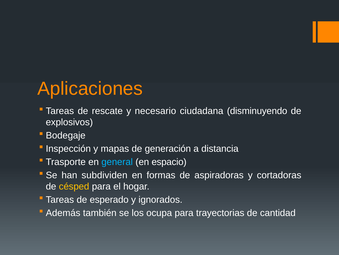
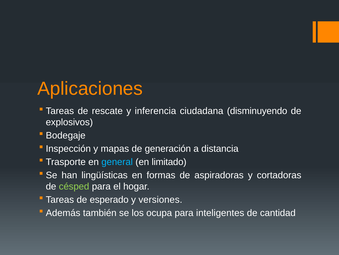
necesario: necesario -> inferencia (155, 111)
espacio: espacio -> limitado (169, 162)
subdividen: subdividen -> lingüísticas (105, 175)
césped colour: yellow -> light green (74, 186)
ignorados: ignorados -> versiones (160, 199)
trayectorias: trayectorias -> inteligentes (220, 212)
